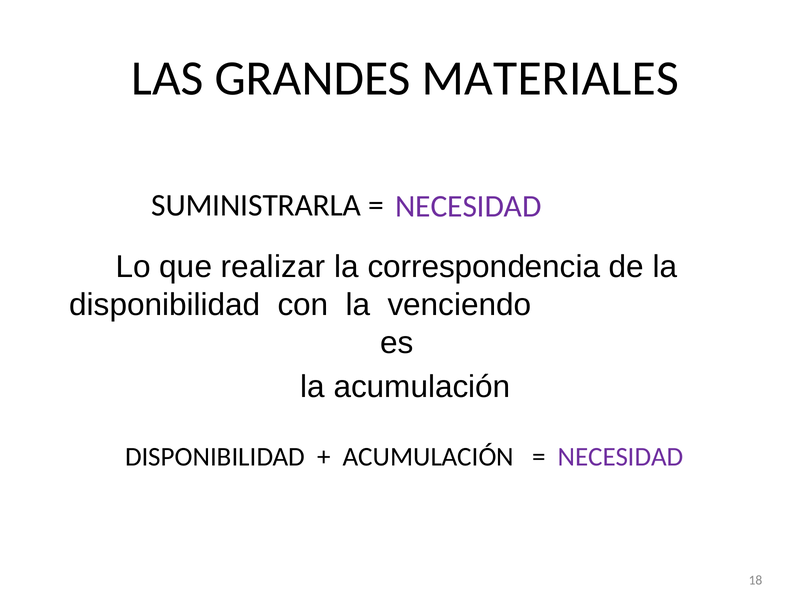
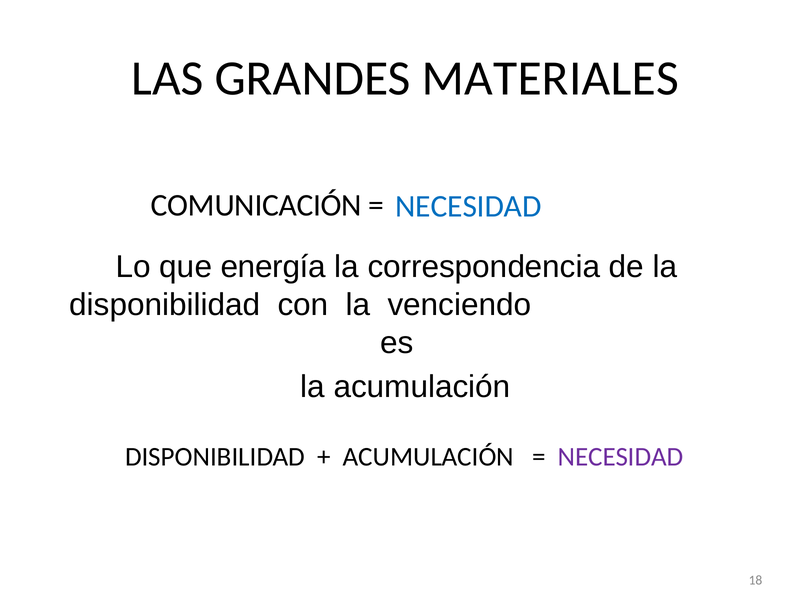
SUMINISTRARLA: SUMINISTRARLA -> COMUNICACIÓN (256, 205)
NECESIDAD colour: purple -> blue (468, 206)
realizar: realizar -> energía (273, 267)
